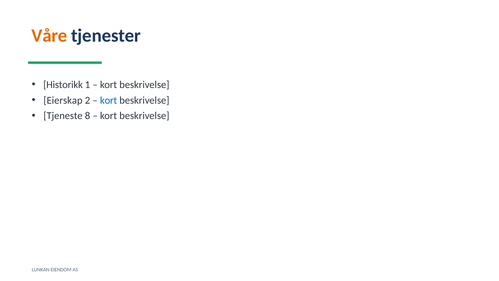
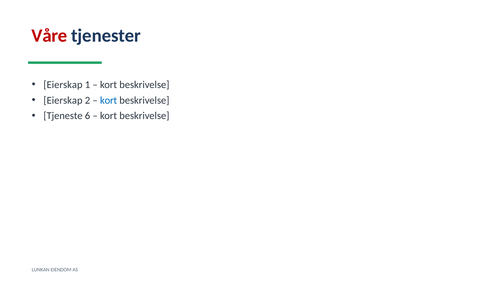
Våre colour: orange -> red (49, 36)
Historikk: Historikk -> Eierskap (63, 85)
8: 8 -> 6 (87, 116)
